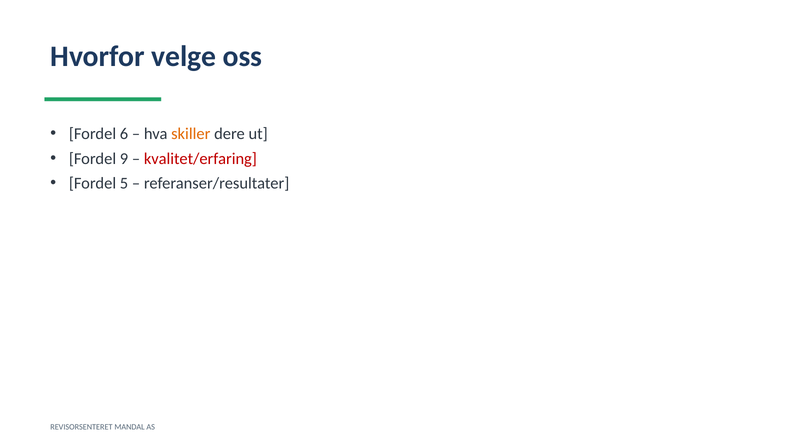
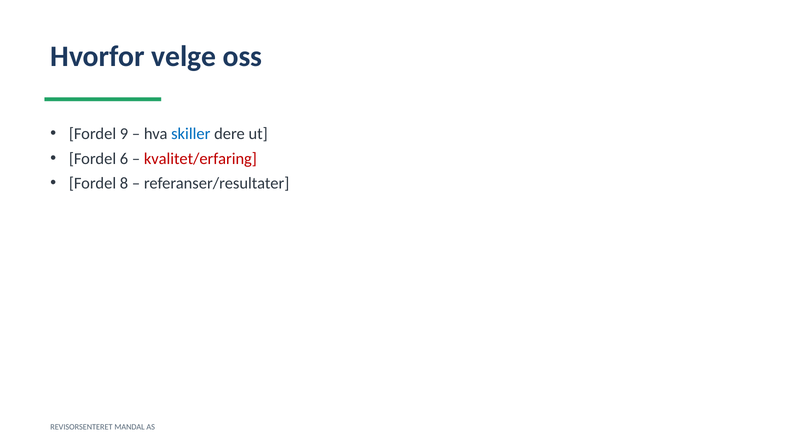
6: 6 -> 9 (124, 134)
skiller colour: orange -> blue (191, 134)
9: 9 -> 6 (124, 159)
5: 5 -> 8 (124, 183)
